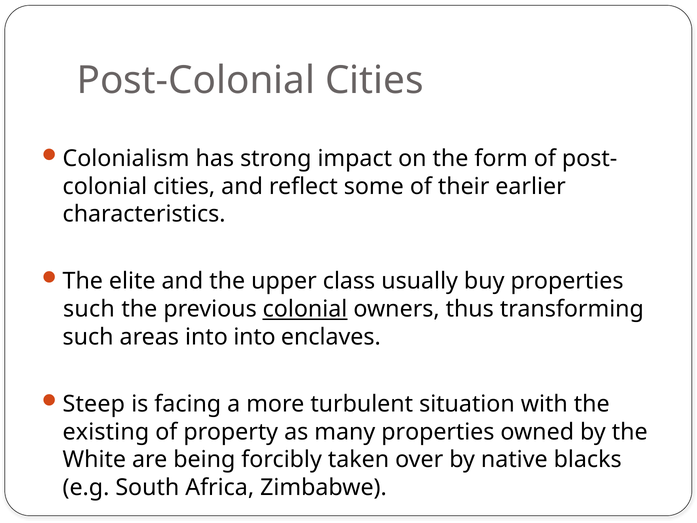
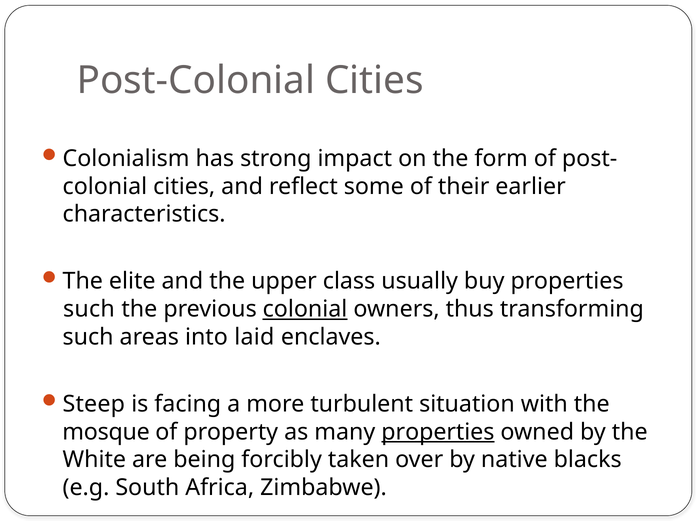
into into: into -> laid (254, 337)
existing: existing -> mosque (106, 432)
properties underline: none -> present (438, 432)
